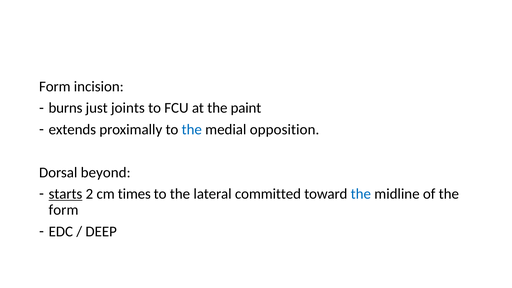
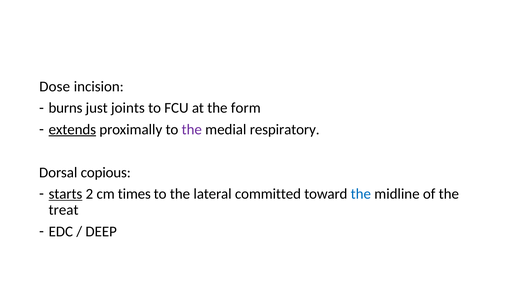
Form: Form -> Dose (55, 87)
paint: paint -> form (246, 108)
extends underline: none -> present (72, 130)
the colour: blue -> purple (192, 130)
opposition: opposition -> respiratory (285, 130)
beyond: beyond -> copious (106, 172)
form: form -> treat (64, 210)
